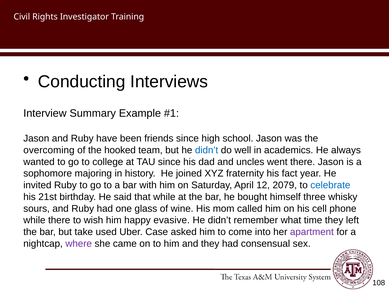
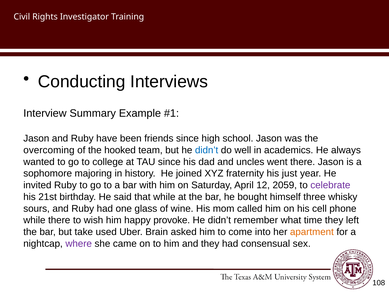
fact: fact -> just (290, 173)
2079: 2079 -> 2059 (285, 185)
celebrate colour: blue -> purple (330, 185)
evasive: evasive -> provoke (172, 220)
Case: Case -> Brain (157, 232)
apartment colour: purple -> orange (312, 232)
